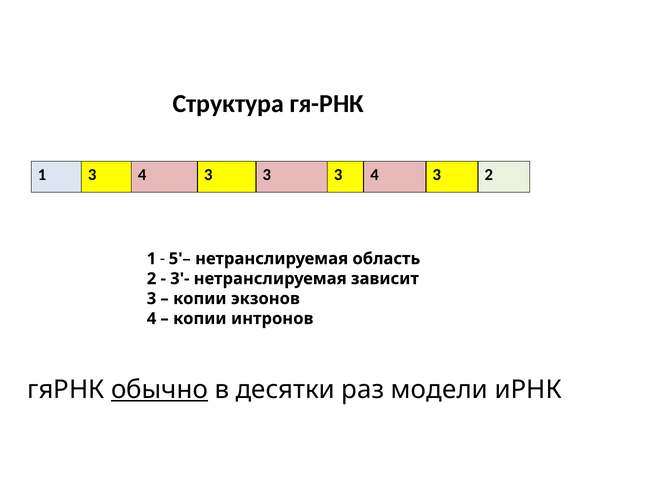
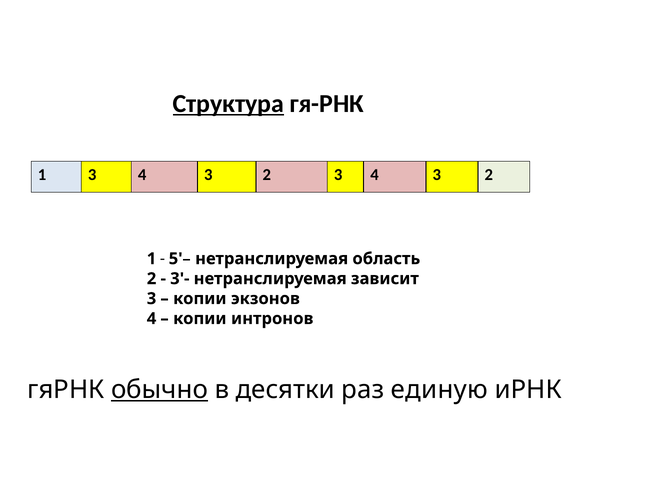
Структура underline: none -> present (228, 104)
3: 3 -> 2 (267, 175)
модели: модели -> единую (439, 389)
